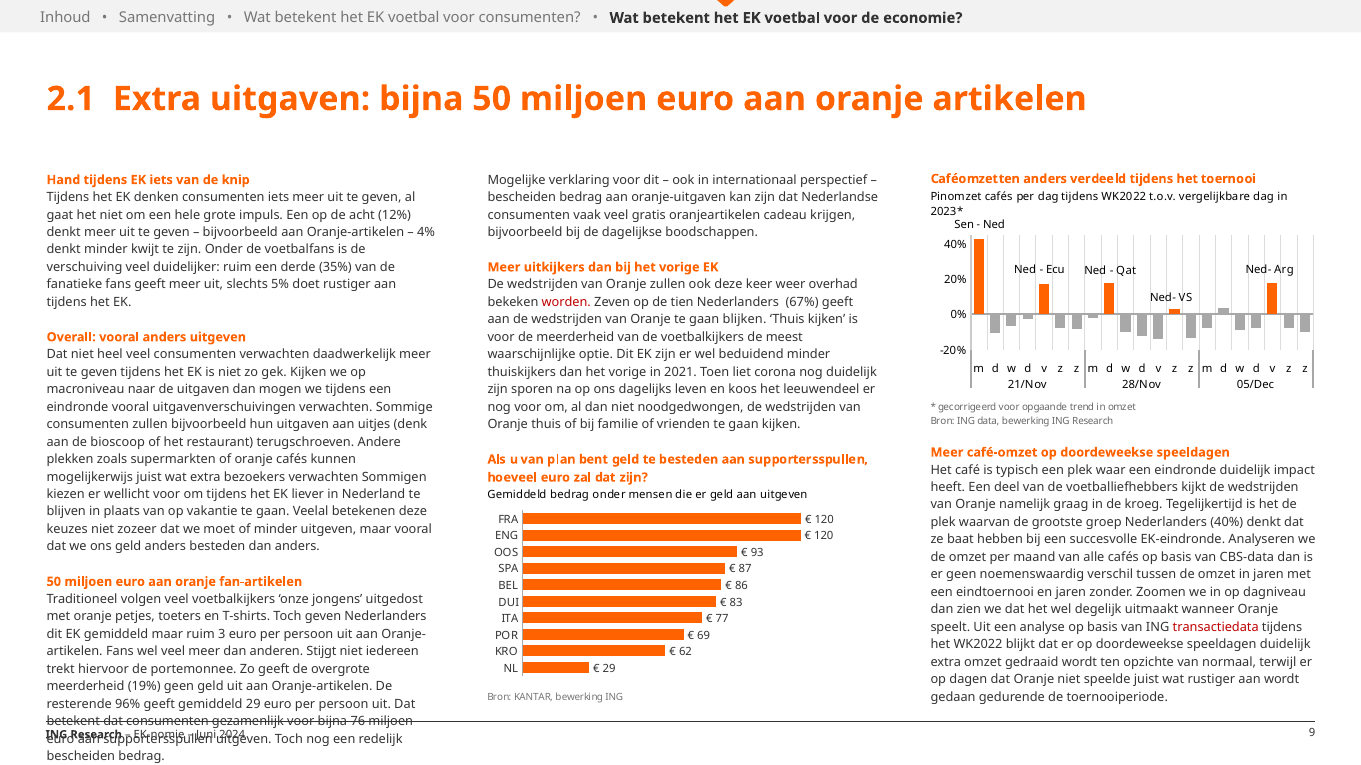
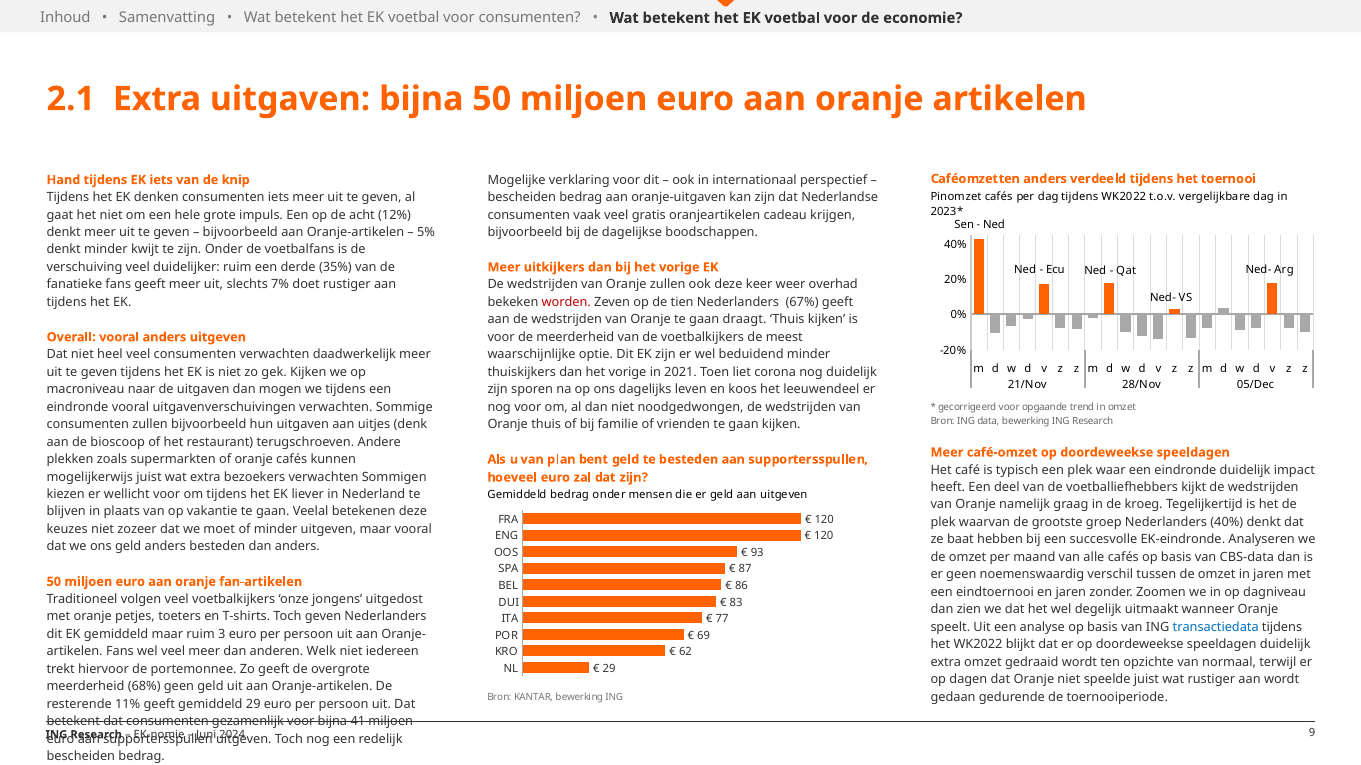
4%: 4% -> 5% (426, 232)
5%: 5% -> 7% (280, 285)
blijken: blijken -> draagt (745, 320)
transactiedata colour: red -> blue (1216, 627)
Stijgt: Stijgt -> Welk (321, 652)
19%: 19% -> 68% (144, 687)
96%: 96% -> 11% (128, 704)
76: 76 -> 41 (358, 722)
